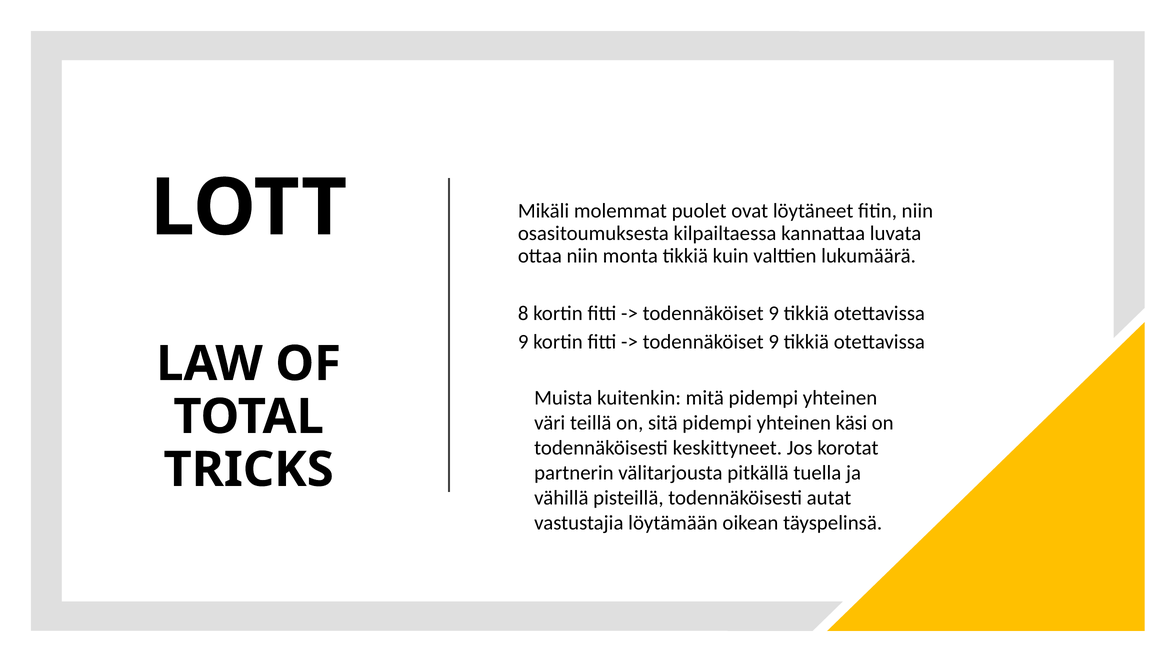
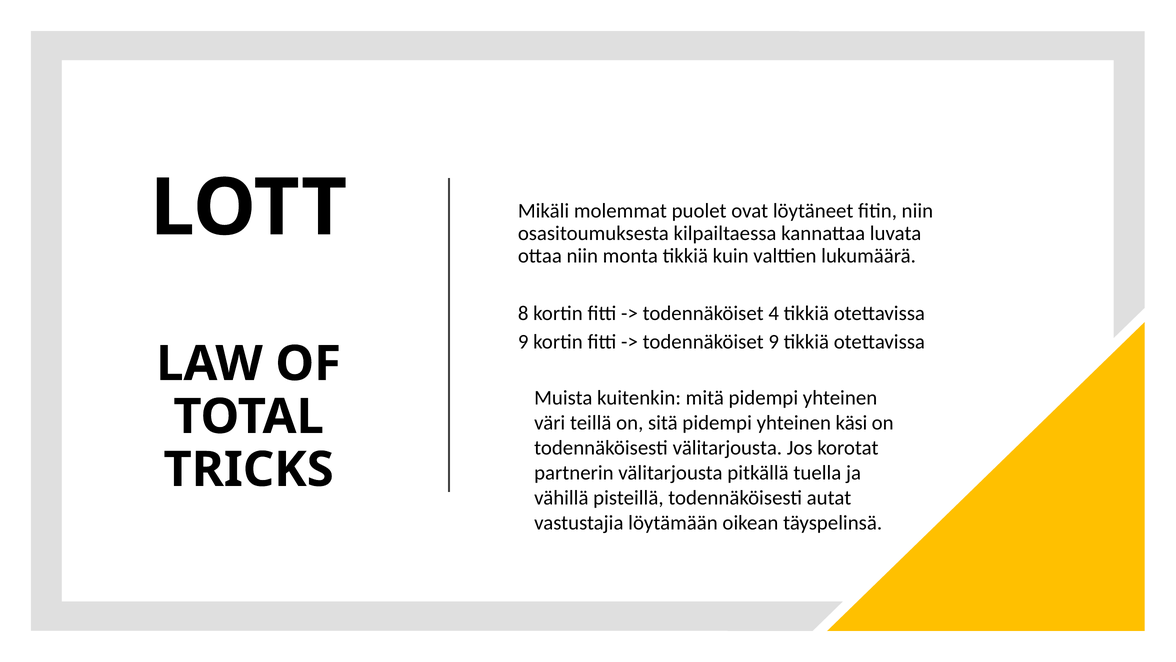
9: 9 -> 4 (774, 313)
todennäköisesti keskittyneet: keskittyneet -> välitarjousta (727, 448)
